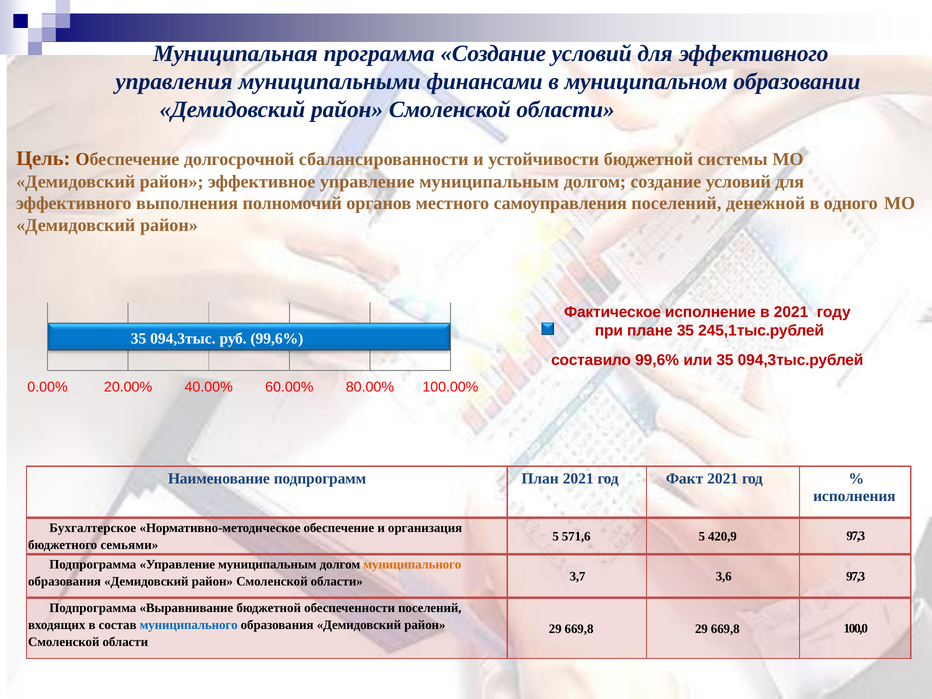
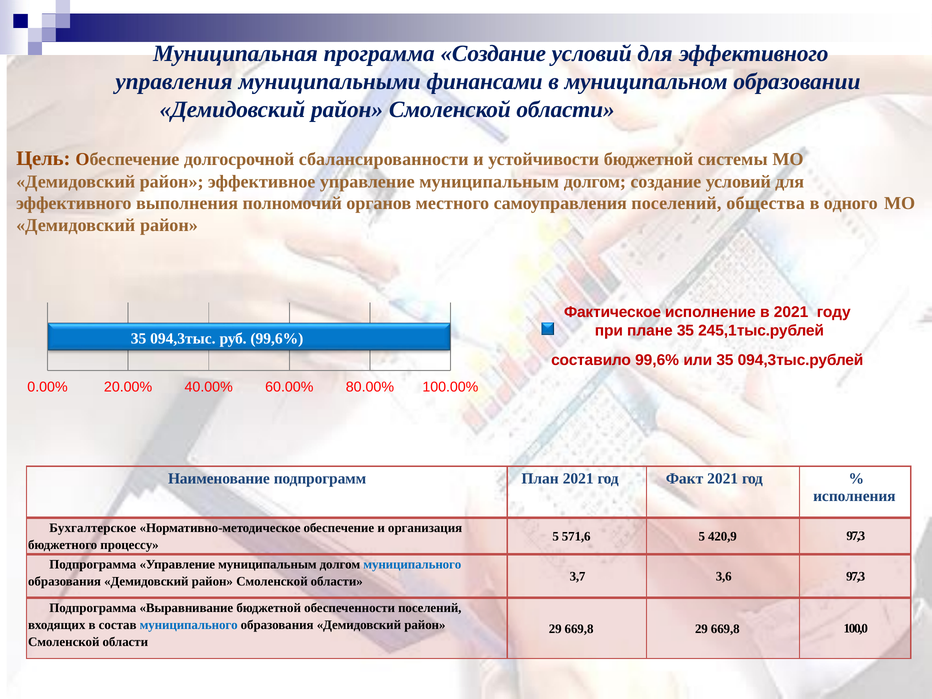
денежной: денежной -> общества (766, 203)
семьями: семьями -> процессу (130, 545)
муниципального colour: orange -> blue (412, 564)
